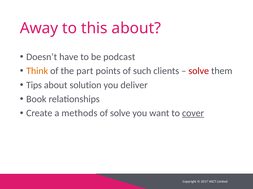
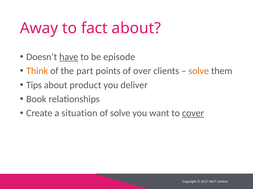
this: this -> fact (94, 28)
have underline: none -> present (69, 57)
podcast: podcast -> episode (119, 57)
such: such -> over (142, 71)
solve colour: red -> orange (199, 71)
solution: solution -> product (85, 85)
methods: methods -> situation (79, 114)
